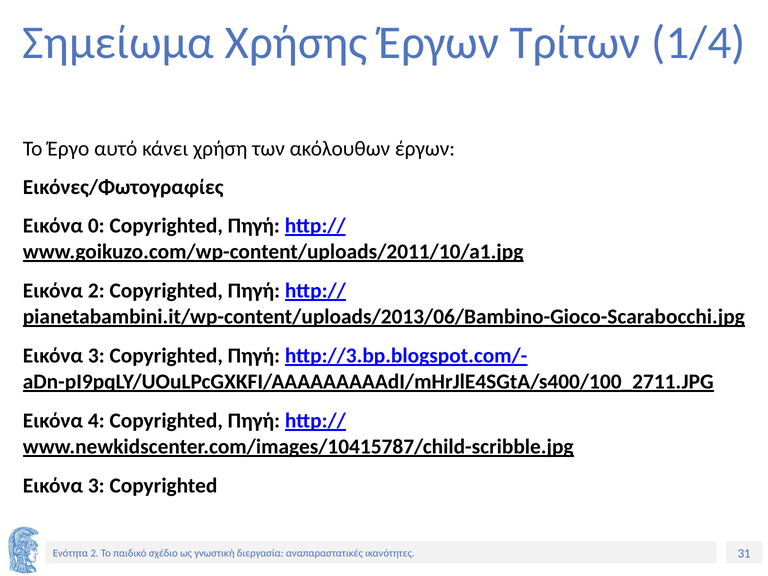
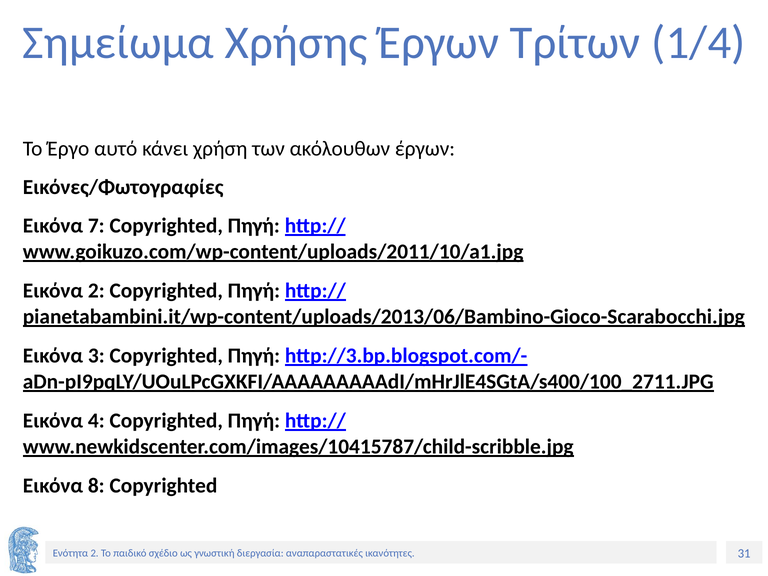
0: 0 -> 7 (96, 226)
3: 3 -> 8 (96, 486)
